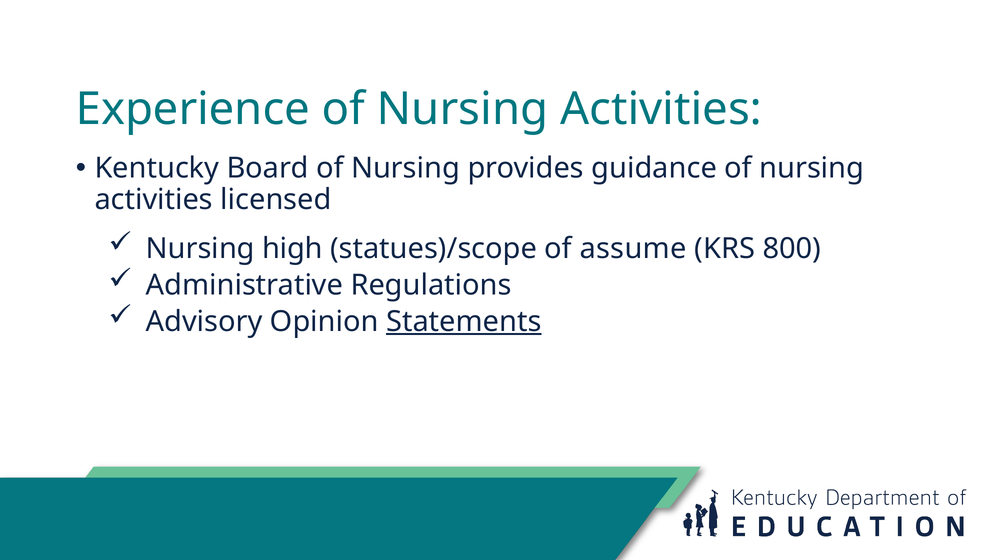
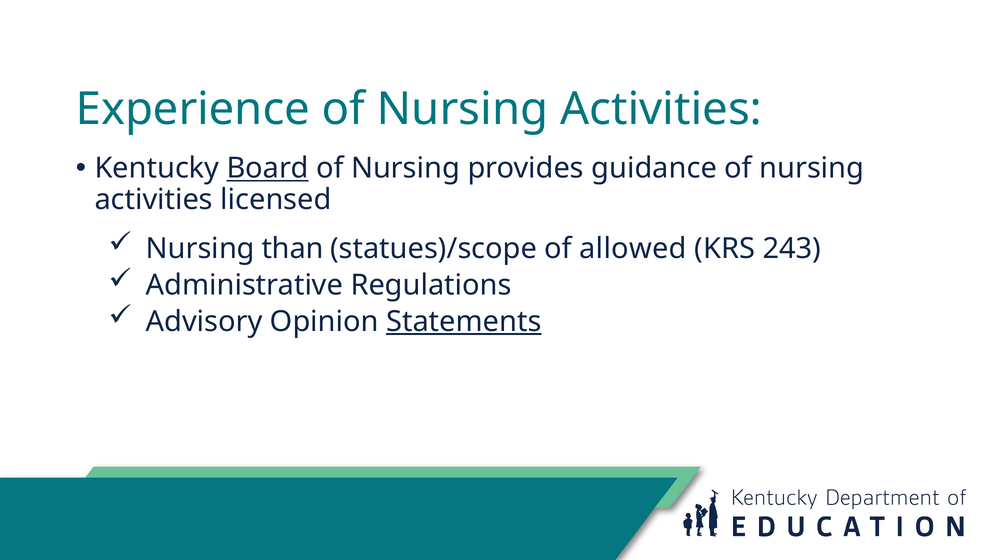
Board underline: none -> present (268, 168)
high: high -> than (293, 248)
assume: assume -> allowed (633, 248)
800: 800 -> 243 (792, 248)
